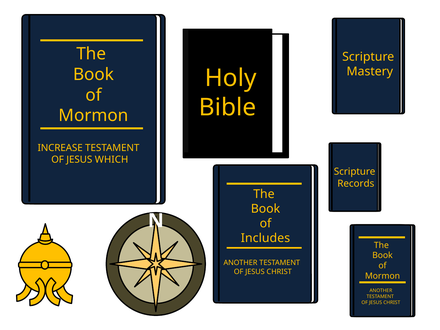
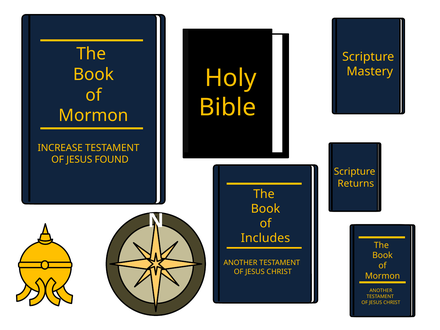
WHICH: WHICH -> FOUND (112, 160)
Records: Records -> Returns (356, 183)
